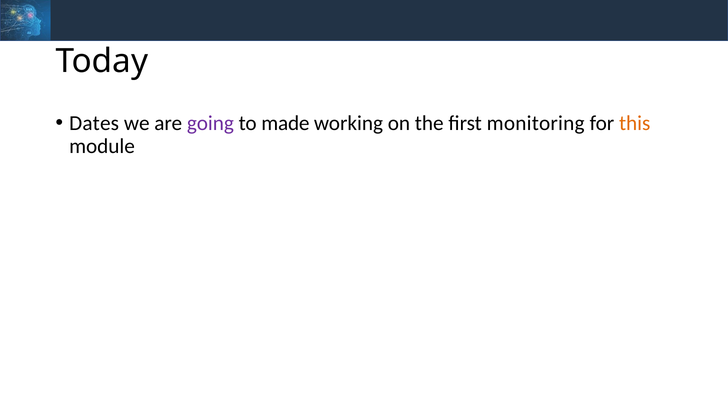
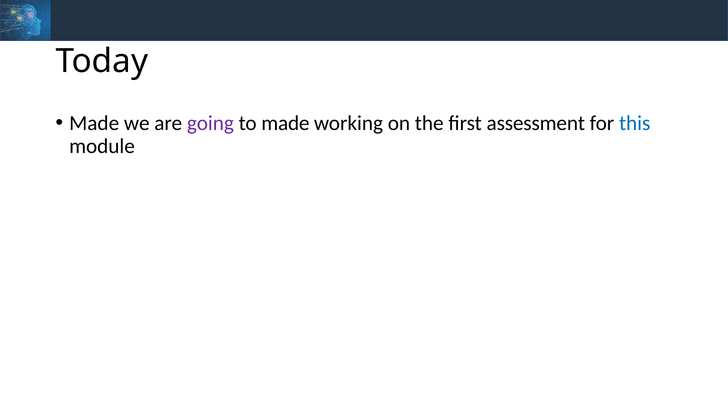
Dates: Dates -> Made (94, 123)
monitoring: monitoring -> assessment (536, 123)
this colour: orange -> blue (635, 123)
